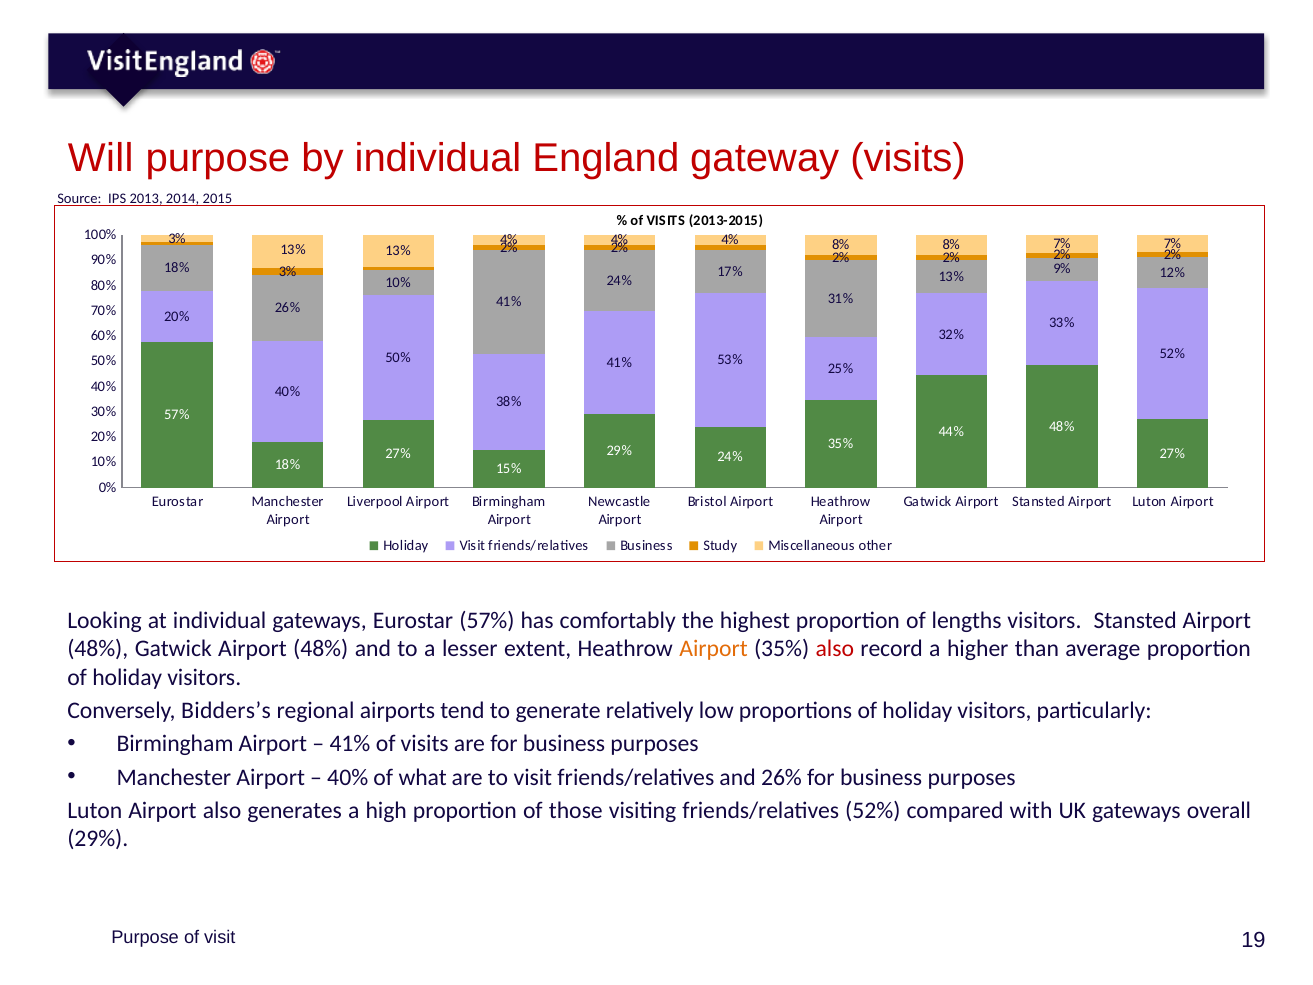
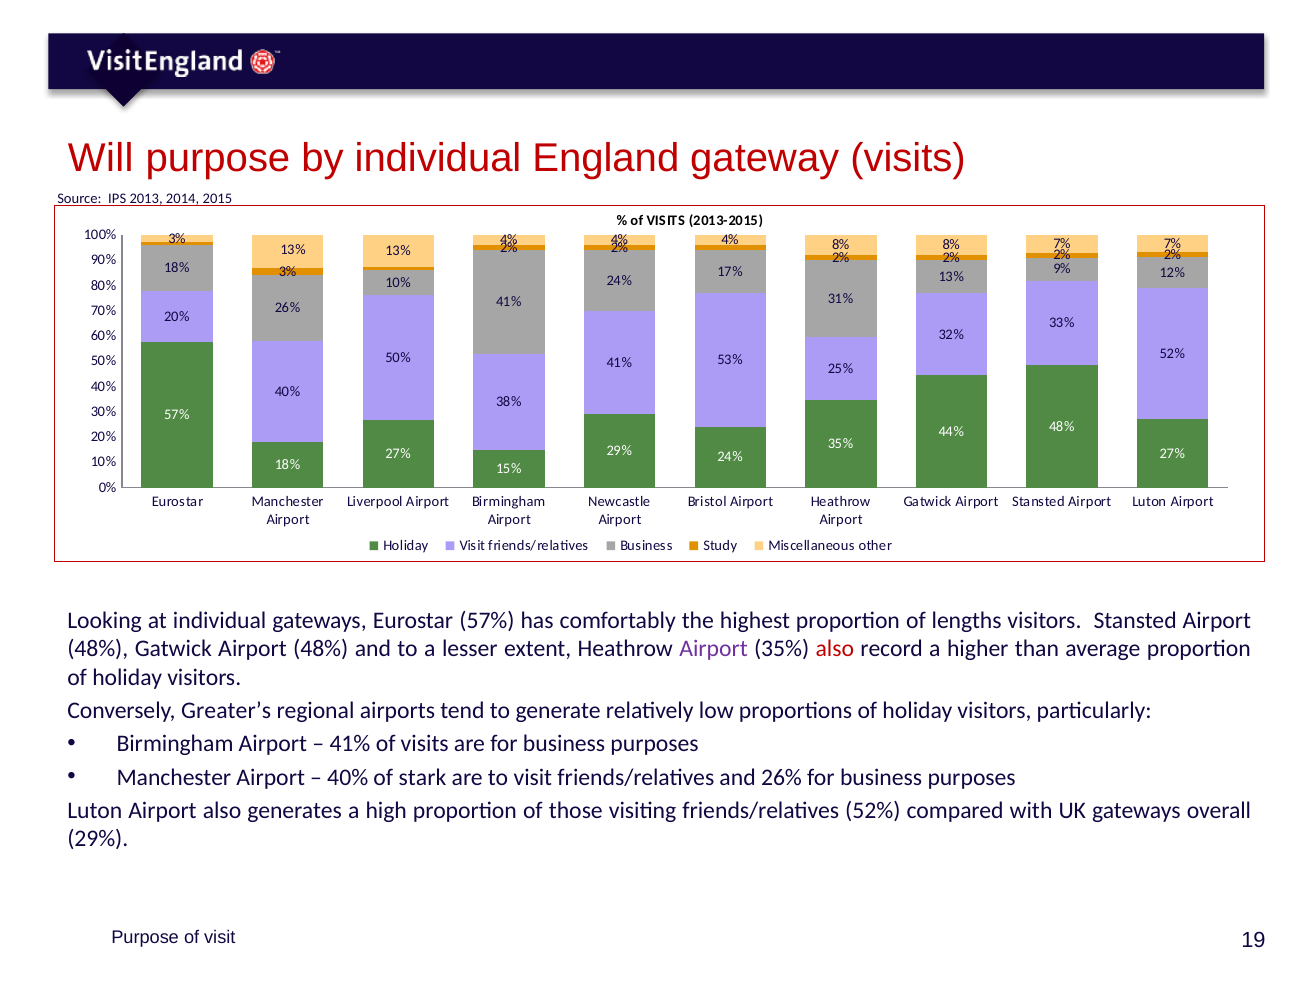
Airport colour: orange -> purple (714, 649)
Bidders’s: Bidders’s -> Greater’s (226, 711)
what: what -> stark (423, 777)
